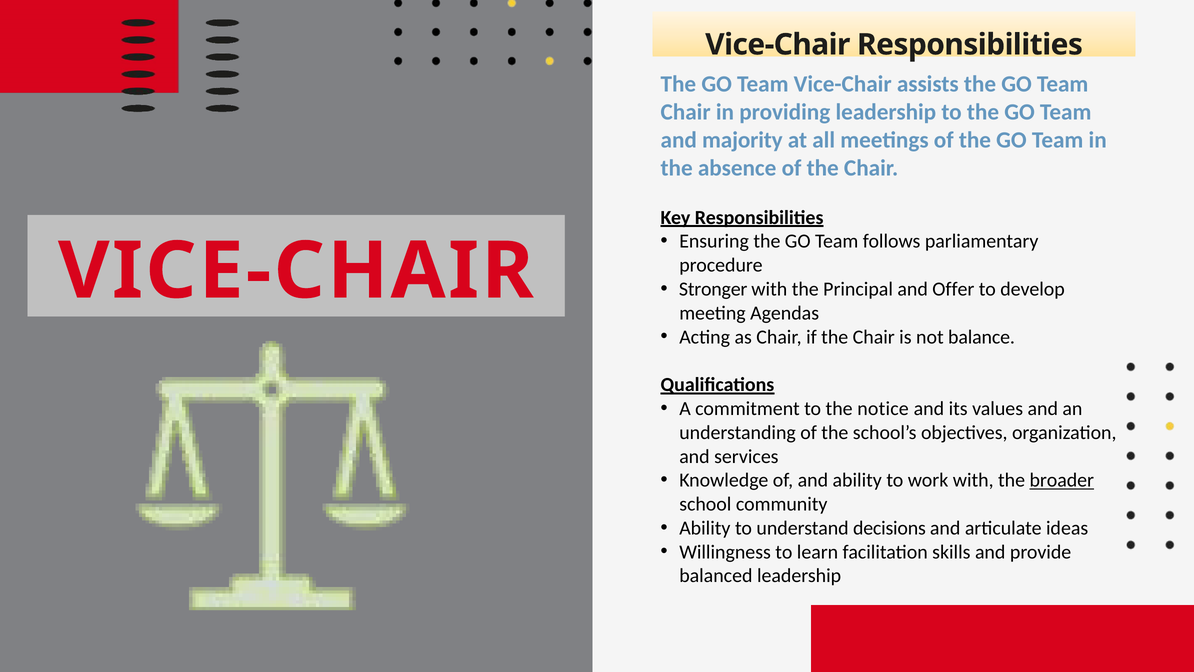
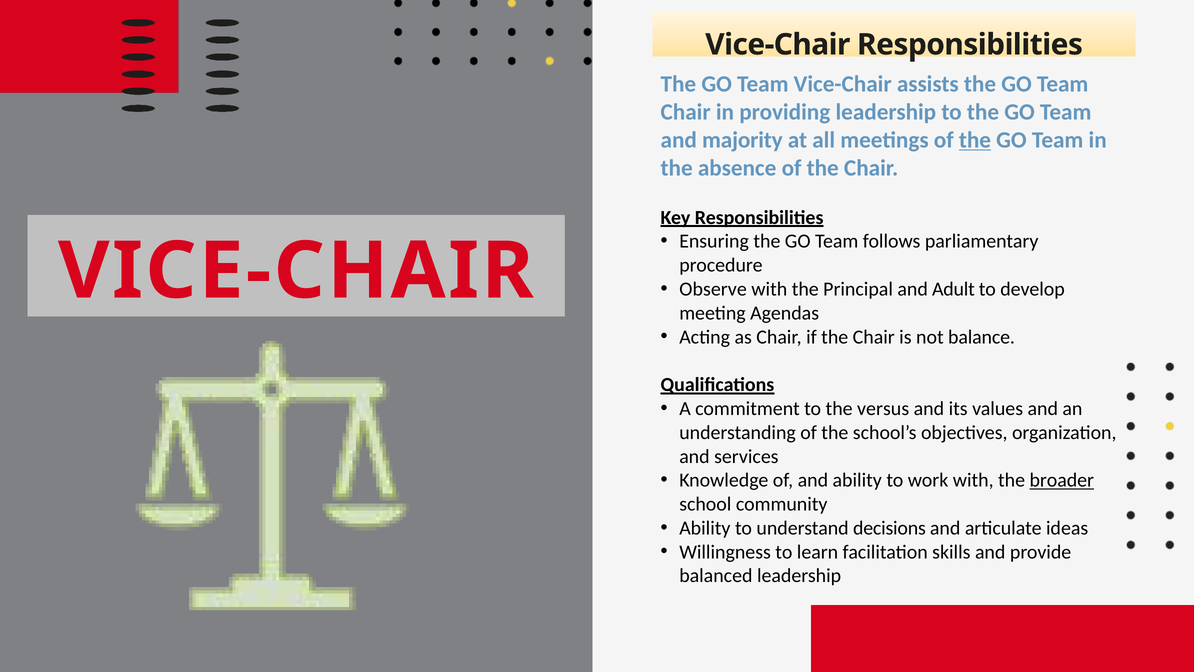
the underline: none -> present (975, 140)
Stronger: Stronger -> Observe (713, 289)
Offer: Offer -> Adult (953, 289)
notice: notice -> versus (883, 408)
